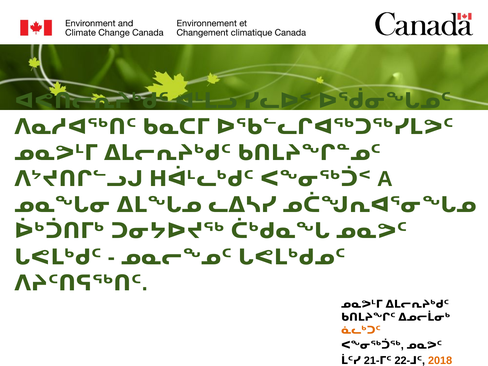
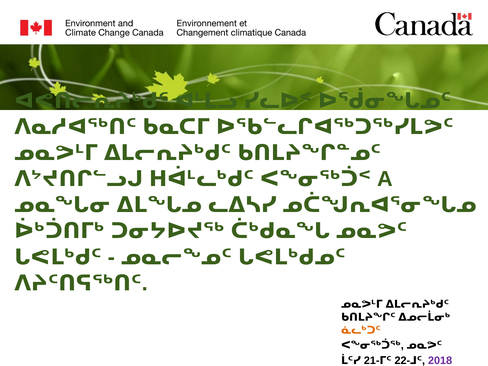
2018 colour: orange -> purple (440, 361)
